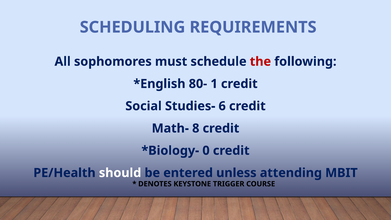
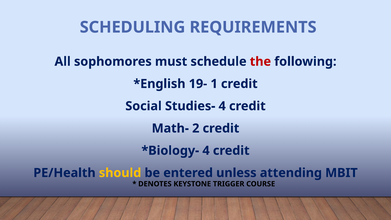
80-: 80- -> 19- (198, 84)
Studies- 6: 6 -> 4 (222, 106)
8: 8 -> 2 (196, 128)
0: 0 -> 4 (206, 151)
should colour: white -> yellow (120, 173)
